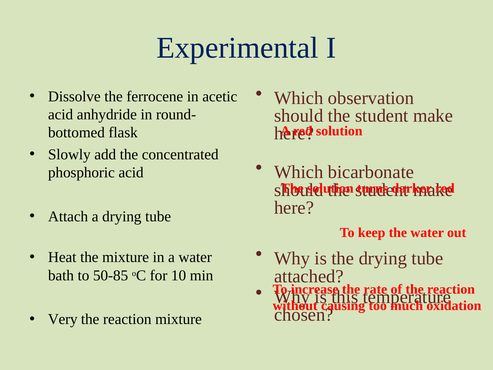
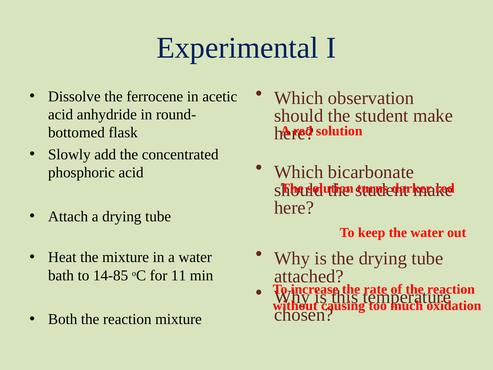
50-85: 50-85 -> 14-85 (111, 275)
10: 10 -> 11 (179, 275)
Very: Very -> Both (63, 319)
